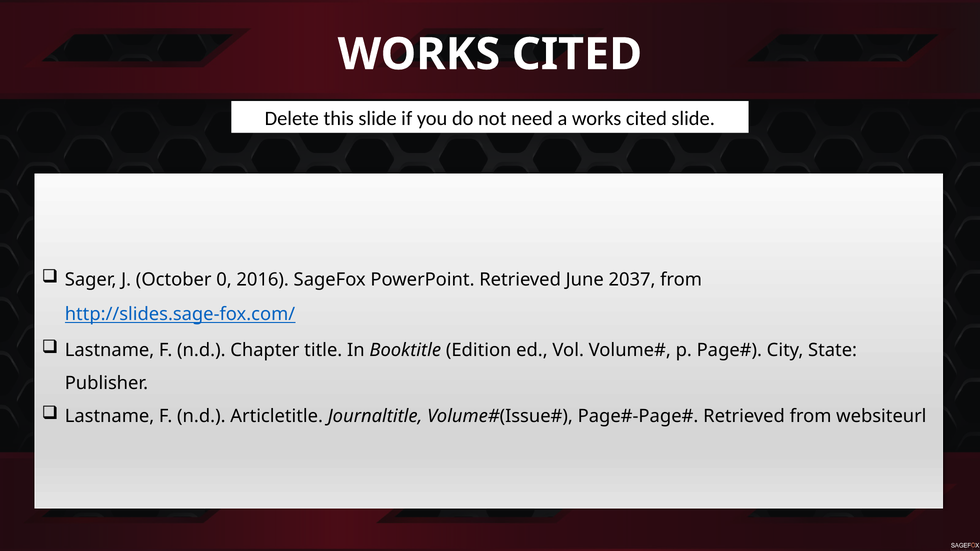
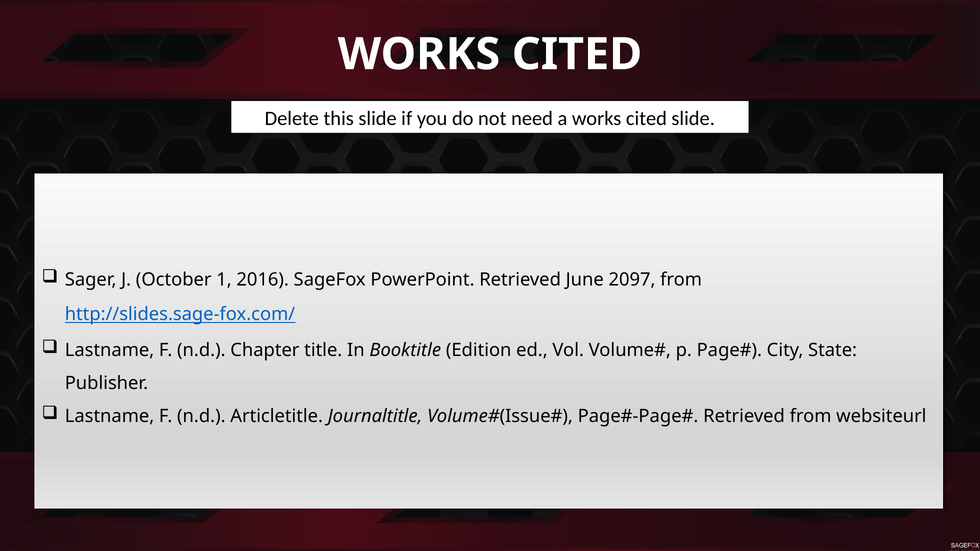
0: 0 -> 1 (224, 280)
2037: 2037 -> 2097 (632, 280)
